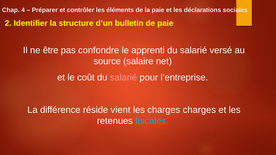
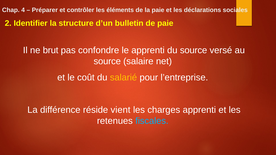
être: être -> brut (51, 50)
salarié: salarié -> source (194, 50)
salarié colour: pink -> yellow (123, 78)
charges charges: charges -> apprenti (199, 110)
